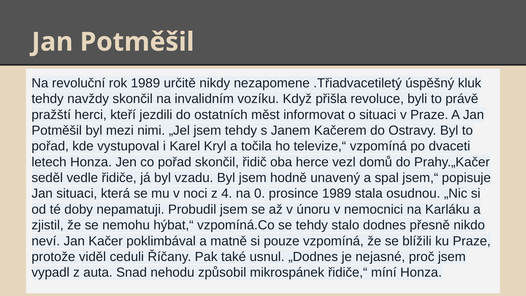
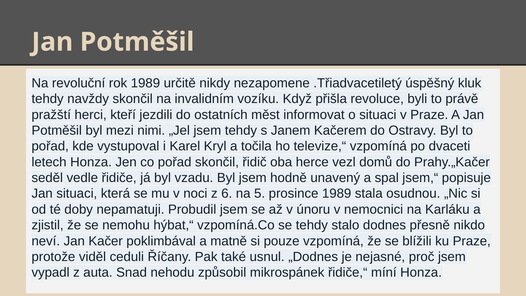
4: 4 -> 6 (227, 194)
0: 0 -> 5 (260, 194)
